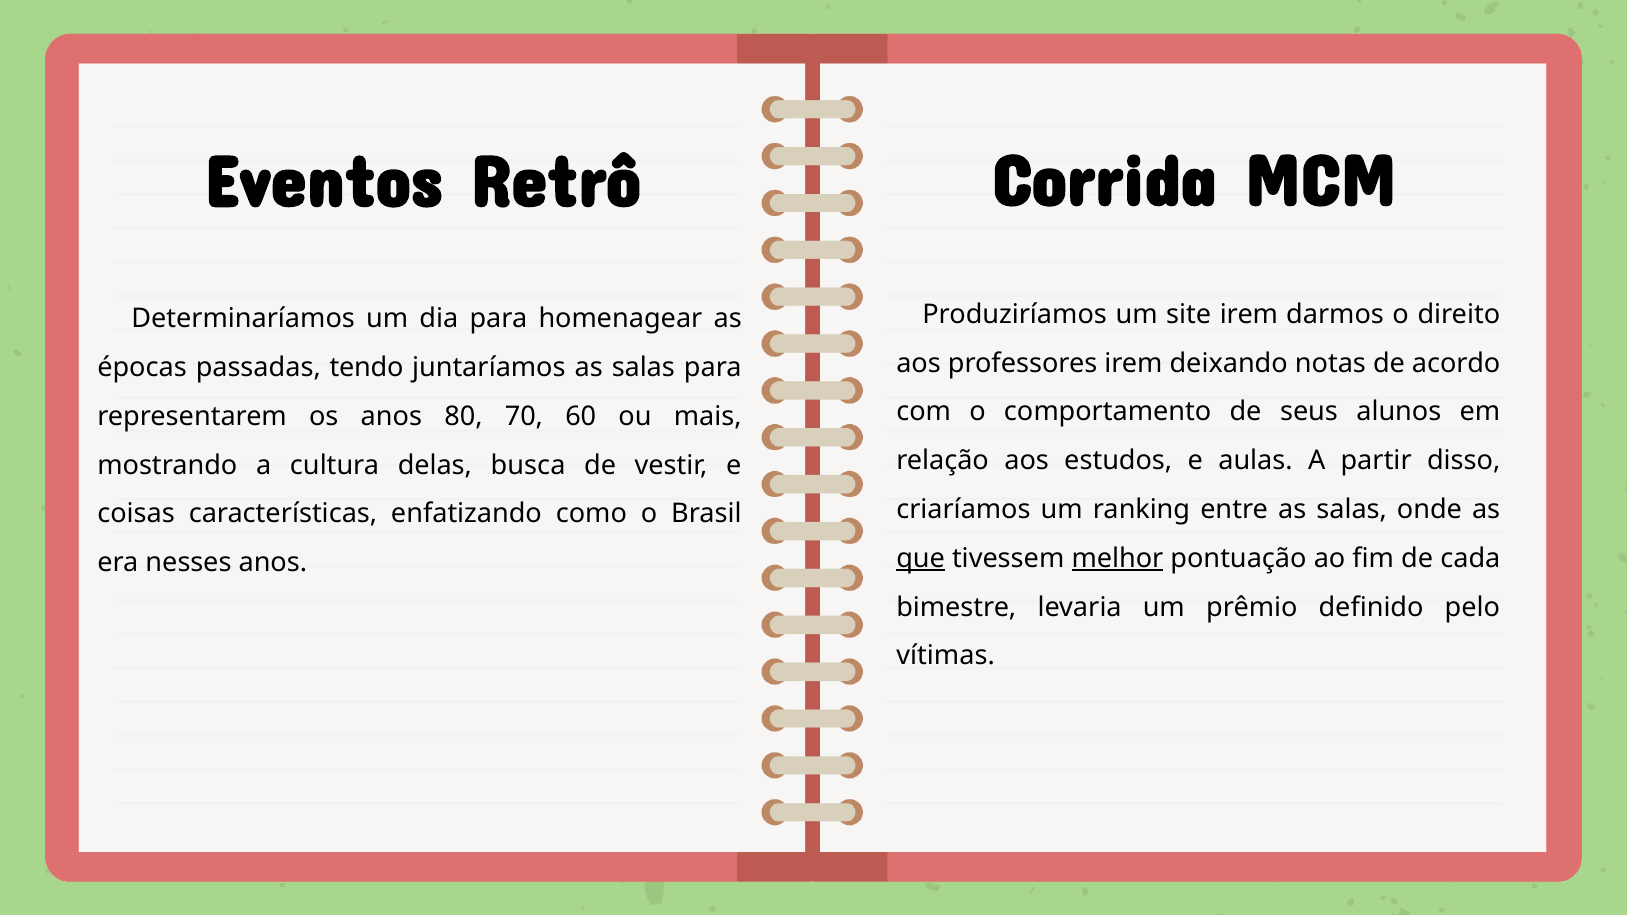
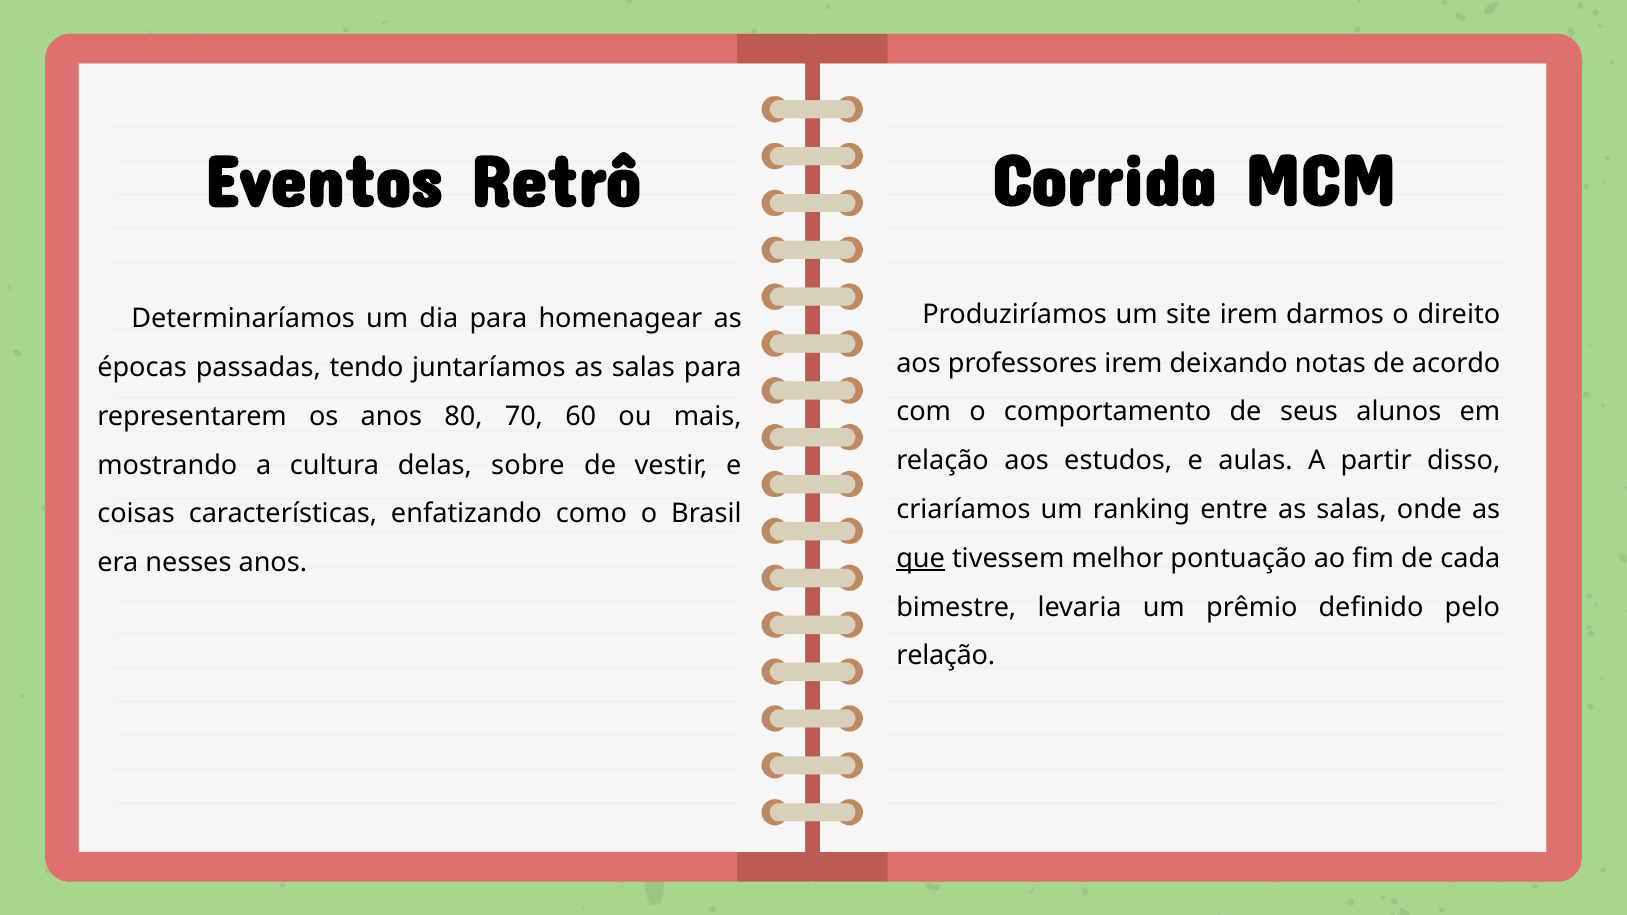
busca: busca -> sobre (528, 465)
melhor underline: present -> none (1117, 558)
vítimas: vítimas -> relação (946, 656)
